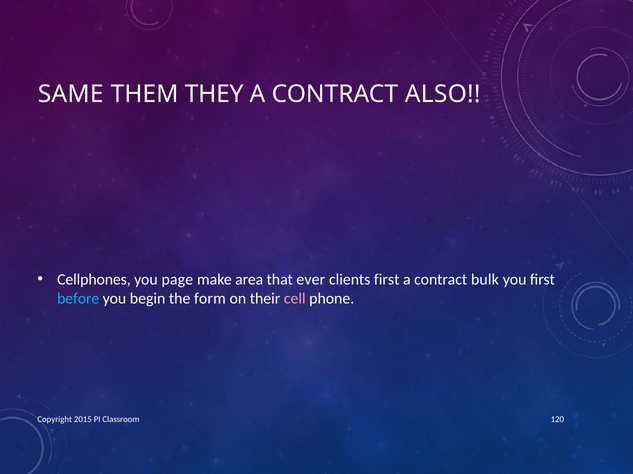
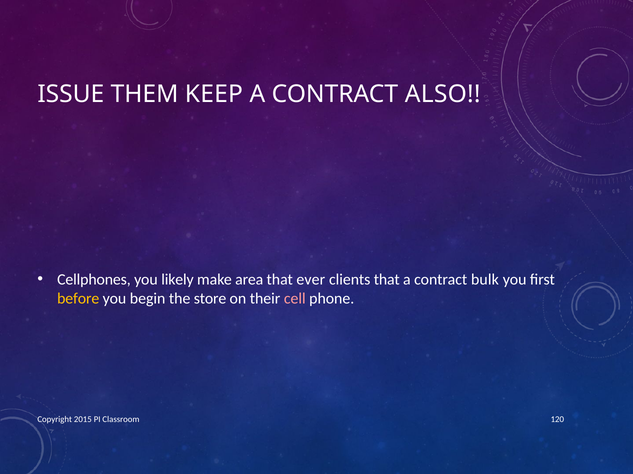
SAME: SAME -> ISSUE (71, 94)
THEY: THEY -> KEEP (214, 94)
page: page -> likely (177, 280)
clients first: first -> that (387, 280)
before colour: light blue -> yellow (78, 299)
form: form -> store (210, 299)
